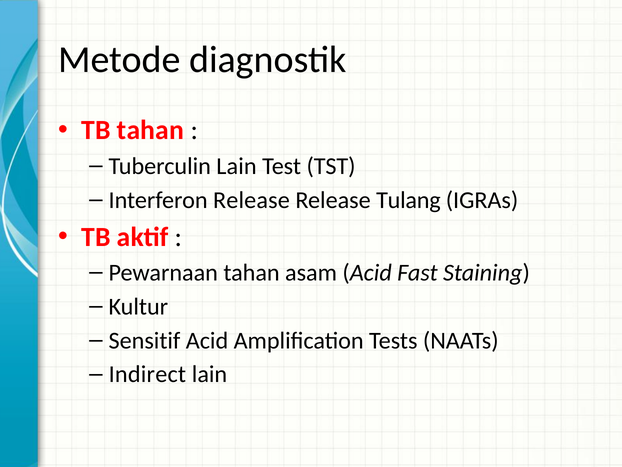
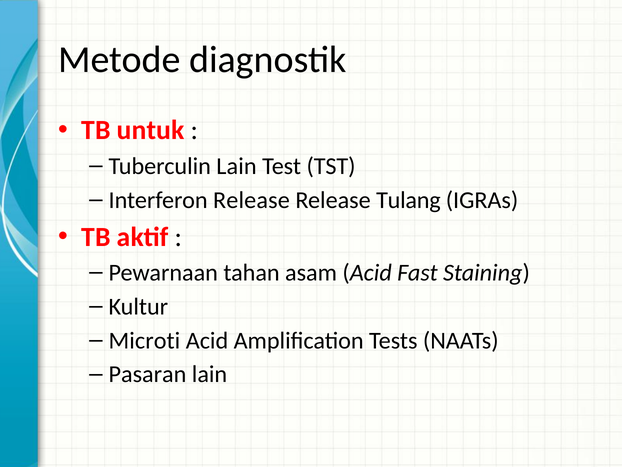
TB tahan: tahan -> untuk (151, 130)
Sensitif: Sensitif -> Microti (144, 340)
Indirect: Indirect -> Pasaran (147, 374)
